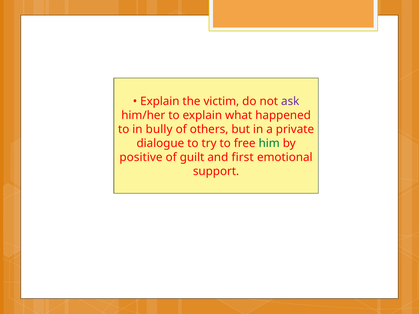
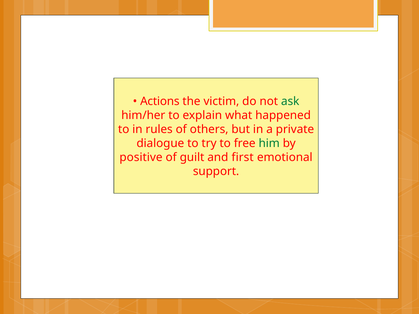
Explain: Explain -> Actions (160, 102)
ask colour: purple -> green (290, 102)
bully: bully -> rules (159, 129)
